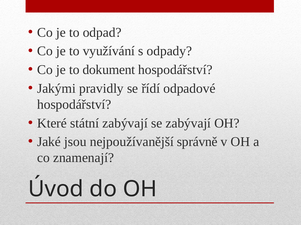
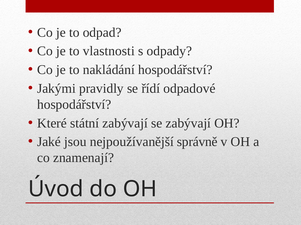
využívání: využívání -> vlastnosti (109, 51)
dokument: dokument -> nakládání (109, 70)
